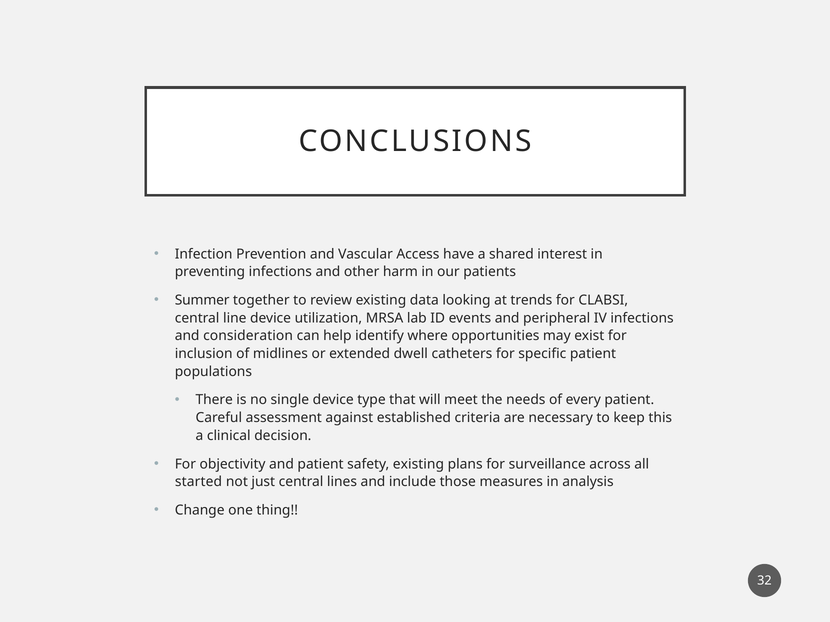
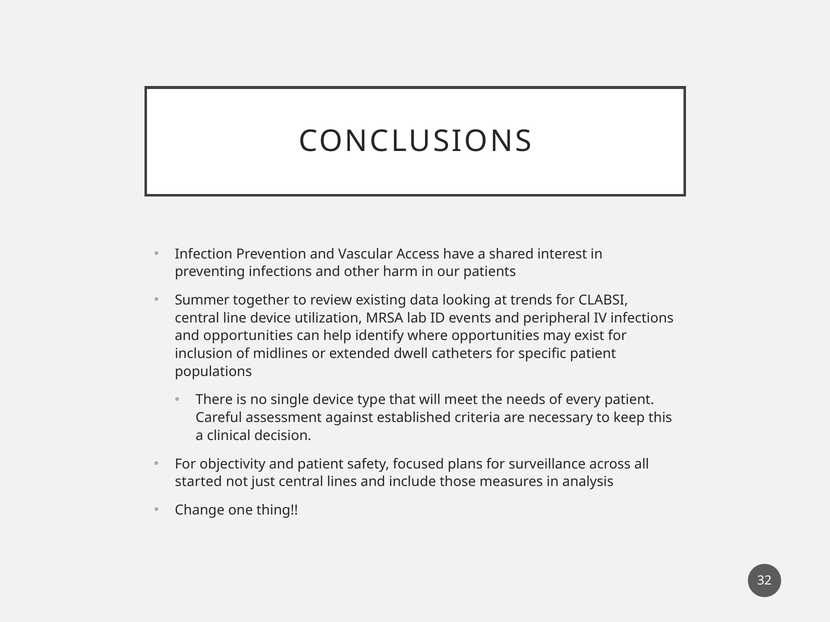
and consideration: consideration -> opportunities (248, 336)
safety existing: existing -> focused (418, 464)
